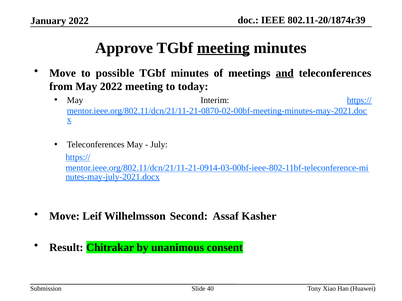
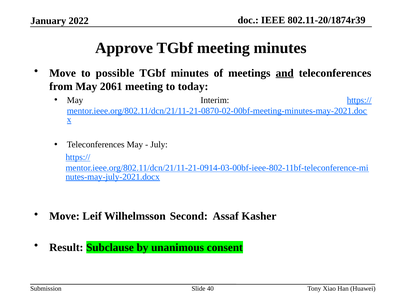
meeting underline: present -> none (223, 48)
May 2022: 2022 -> 2061 (111, 87)
Chitrakar: Chitrakar -> Subclause (110, 248)
